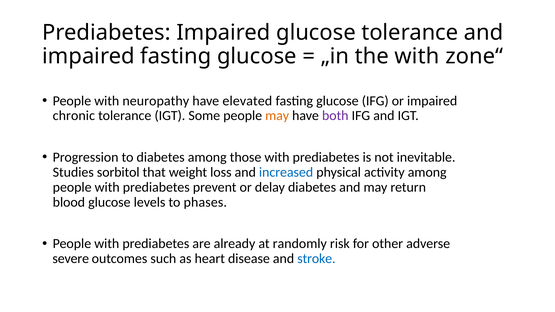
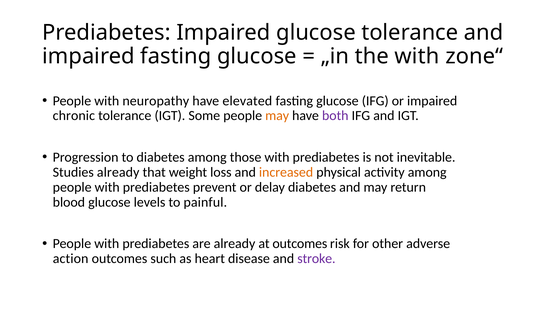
Studies sorbitol: sorbitol -> already (118, 172)
increased colour: blue -> orange (286, 172)
phases: phases -> painful (205, 202)
at randomly: randomly -> outcomes (300, 244)
severe: severe -> action (71, 259)
stroke colour: blue -> purple (316, 259)
